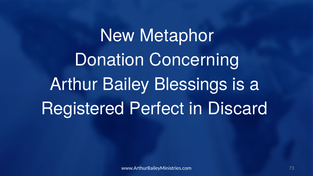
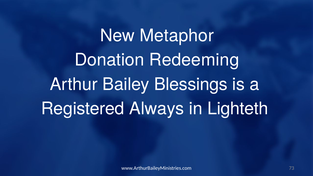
Concerning: Concerning -> Redeeming (194, 60)
Perfect: Perfect -> Always (157, 109)
Discard: Discard -> Lighteth (238, 109)
